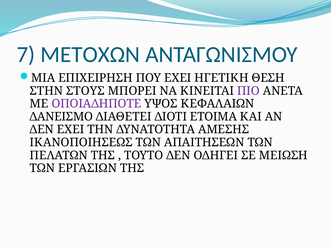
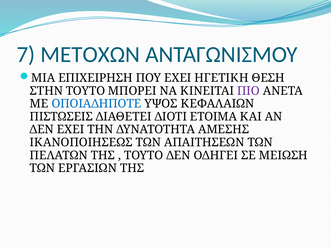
ΣΤΗΝ ΣΤΟΥΣ: ΣΤΟΥΣ -> ΤΟΥΤΟ (85, 91)
ΟΠΟΙΑΔΗΠΟΤΕ colour: purple -> blue (96, 104)
ΔΑΝΕΙΣΜΟ: ΔΑΝΕΙΣΜΟ -> ΠΙΣΤΩΣΕΙΣ (61, 117)
